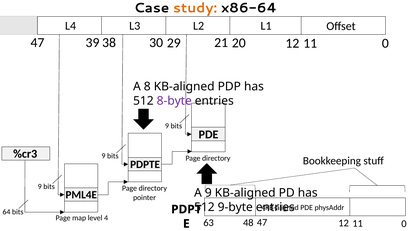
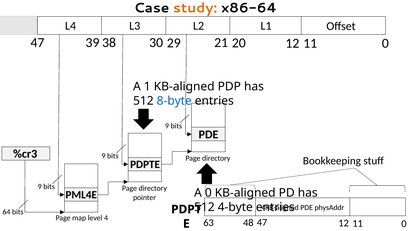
8: 8 -> 1 (147, 86)
8-byte colour: purple -> blue (174, 101)
A 9: 9 -> 0 (208, 193)
9-byte: 9-byte -> 4-byte (235, 207)
